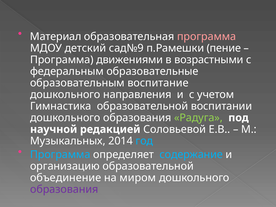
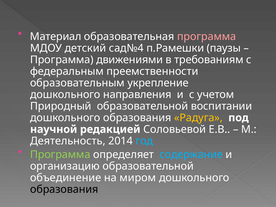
сад№9: сад№9 -> сад№4 (126, 48)
пение: пение -> паузы (224, 48)
возрастными: возрастными -> требованиям (209, 60)
образовательные: образовательные -> преемственности (152, 71)
воспитание: воспитание -> укрепление (158, 83)
Гимнастика: Гимнастика -> Природный (61, 106)
Радуга colour: light green -> yellow (198, 118)
Музыкальных: Музыкальных -> Деятельность (68, 141)
Программа colour: light blue -> light green (60, 155)
образования colour: purple -> black (64, 189)
